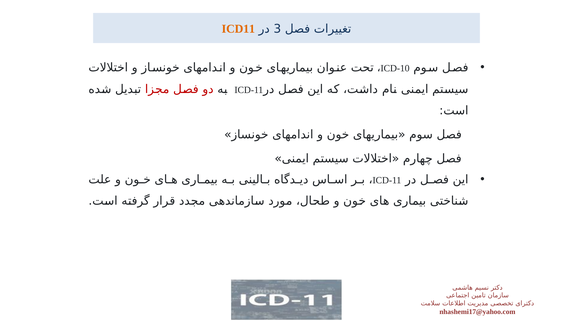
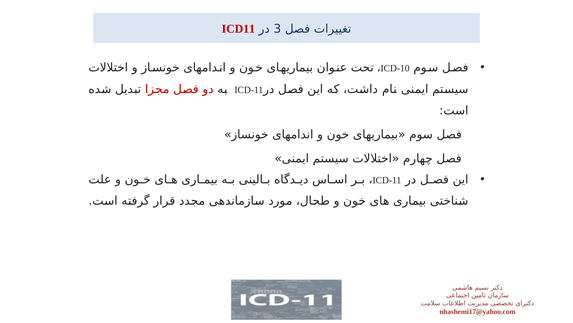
ICD11 colour: orange -> red (238, 29)
